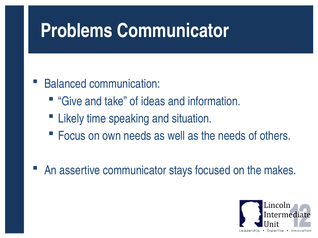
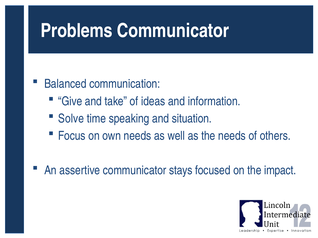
Likely: Likely -> Solve (71, 119)
makes: makes -> impact (280, 171)
